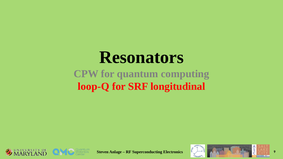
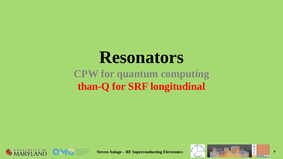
loop-Q: loop-Q -> than-Q (94, 87)
